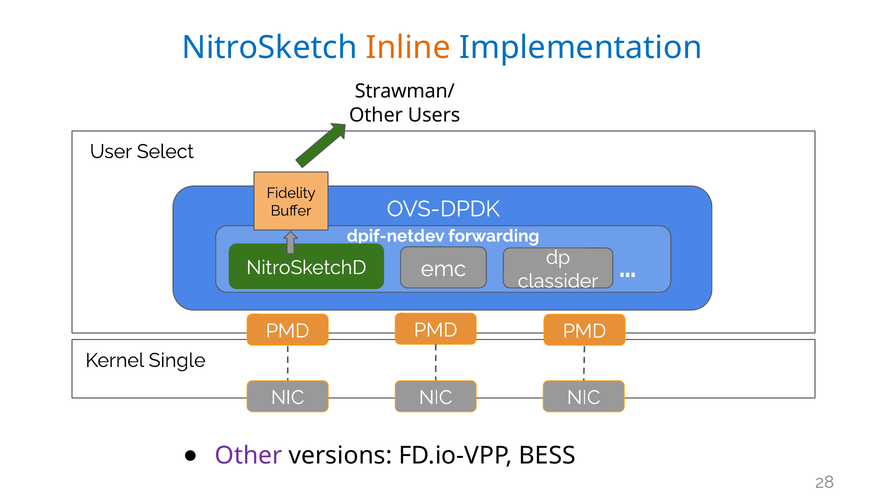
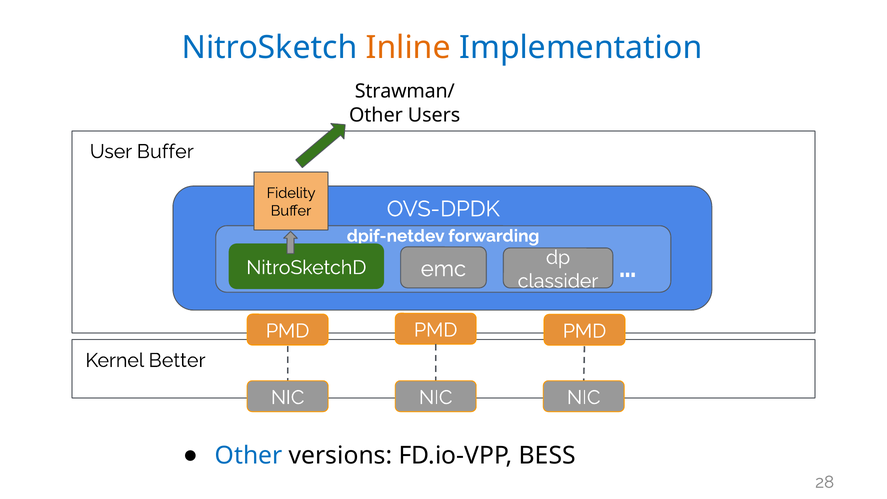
User Select: Select -> Buffer (165, 152)
Single: Single -> Better (177, 360)
Other colour: purple -> blue (249, 456)
